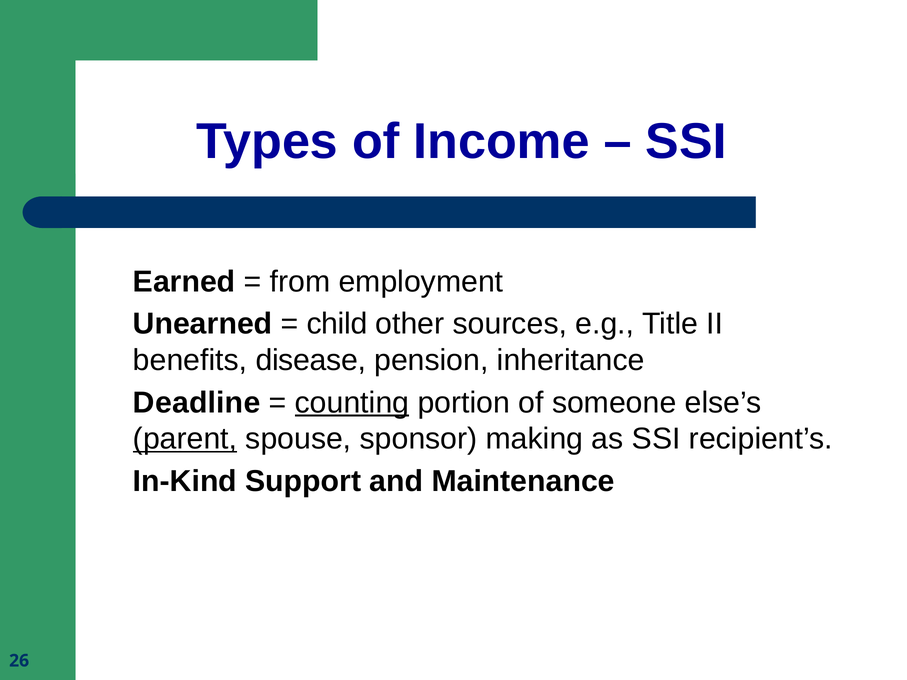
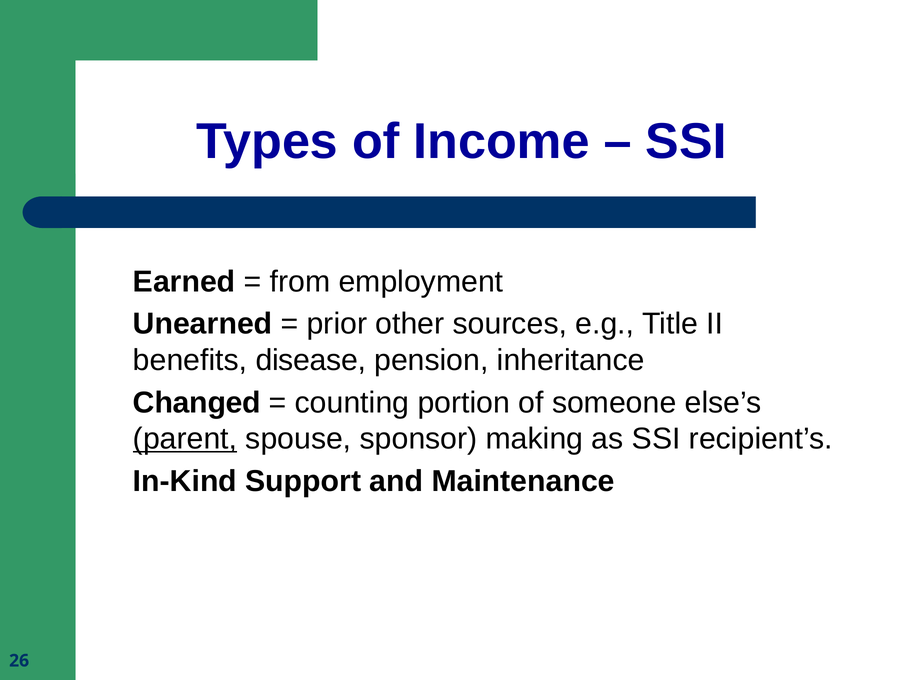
child: child -> prior (337, 324)
Deadline: Deadline -> Changed (197, 403)
counting underline: present -> none (352, 403)
